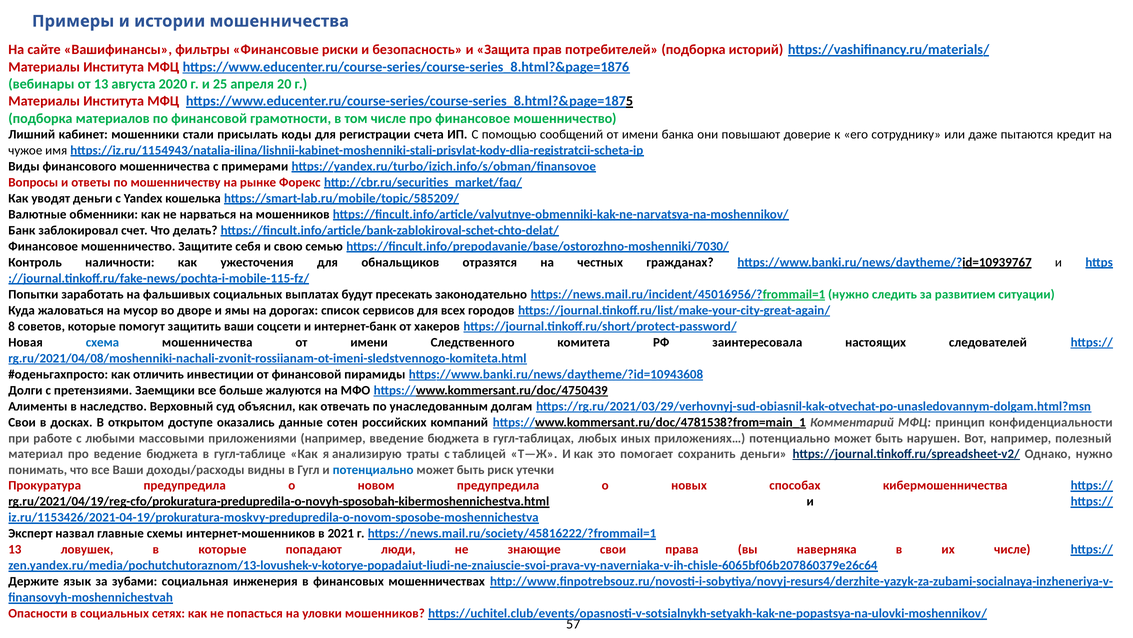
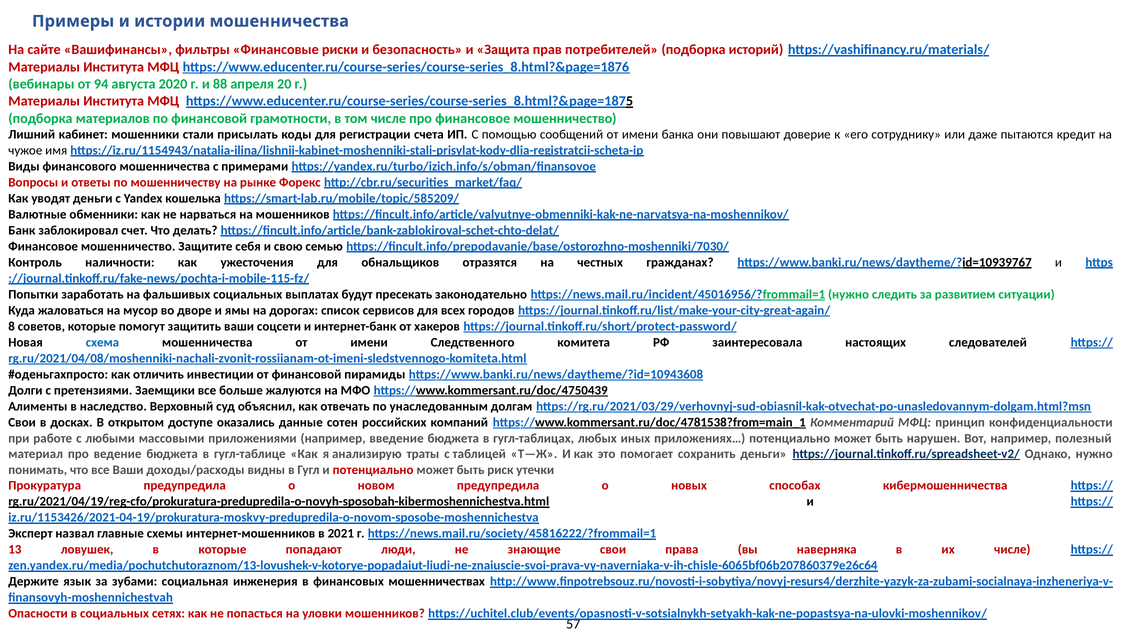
от 13: 13 -> 94 (101, 84)
25: 25 -> 88 (220, 84)
потенциально colour: blue -> red (373, 469)
